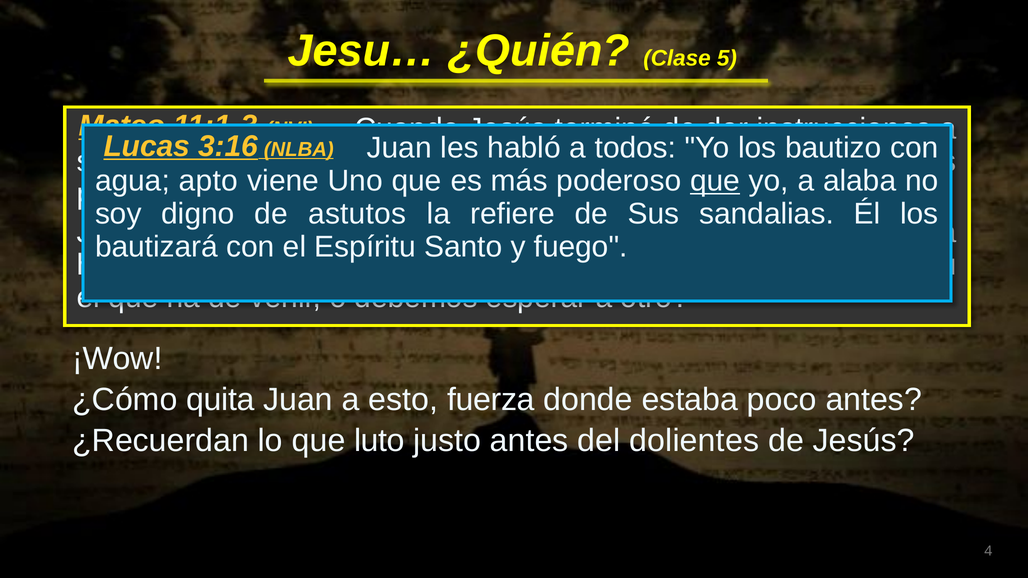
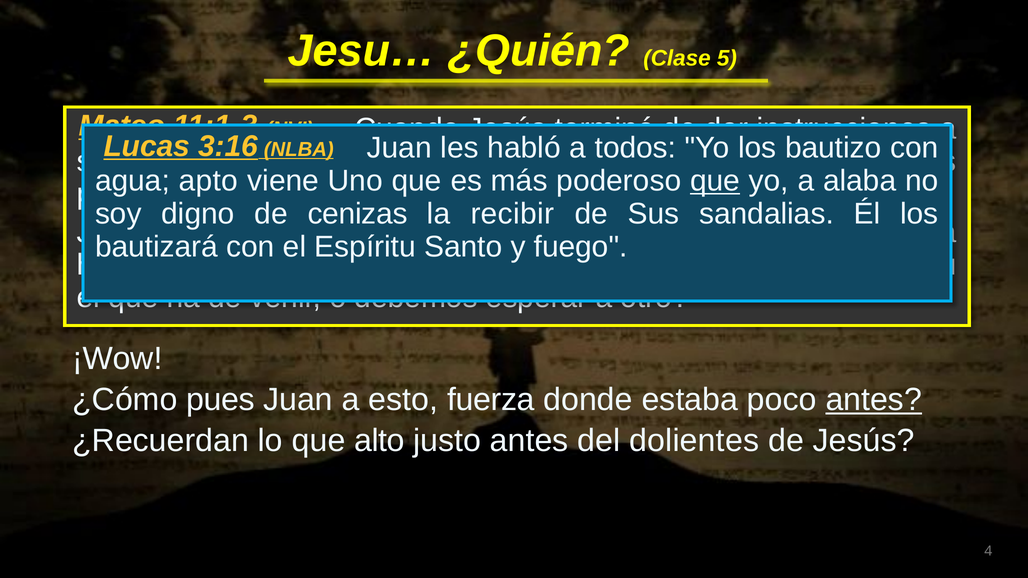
astutos: astutos -> cenizas (358, 214)
refiere: refiere -> recibir (512, 214)
quita: quita -> pues (221, 400)
antes underline: none -> present (874, 400)
luto: luto -> alto (379, 441)
